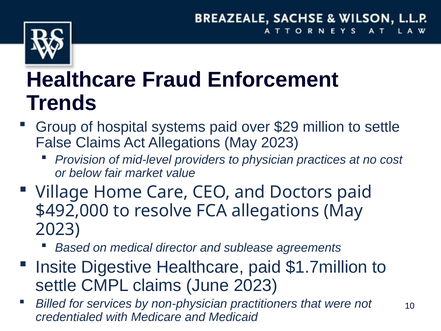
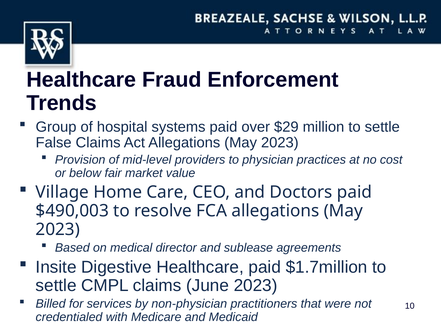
$492,000: $492,000 -> $490,003 (72, 211)
